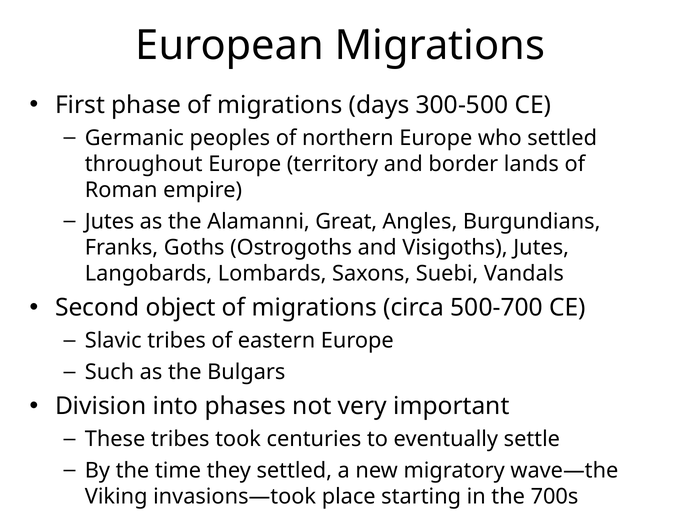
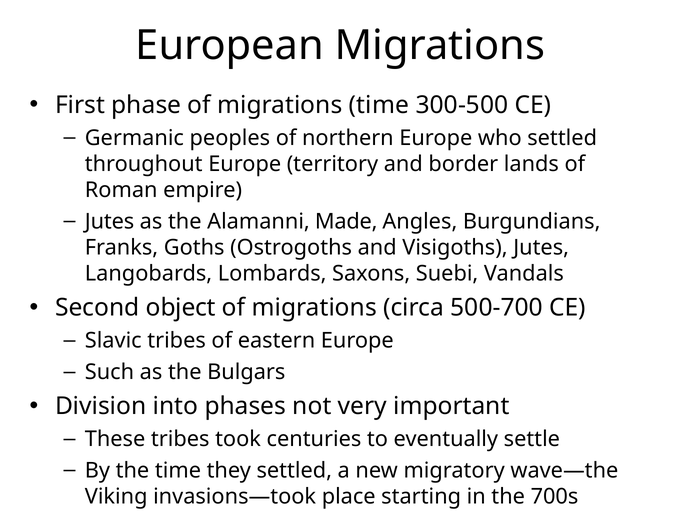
migrations days: days -> time (379, 105)
Great: Great -> Made (346, 221)
